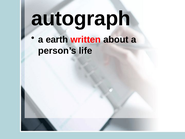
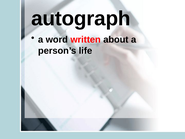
earth: earth -> word (57, 39)
